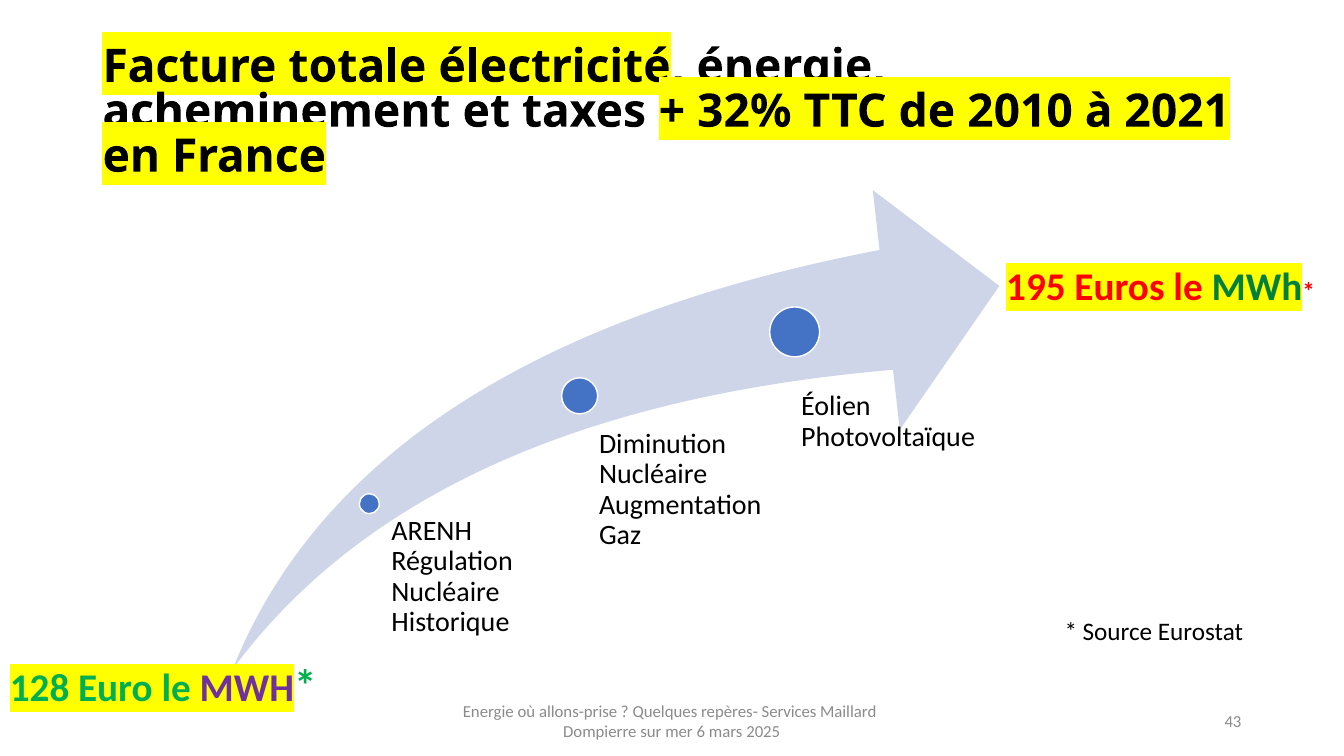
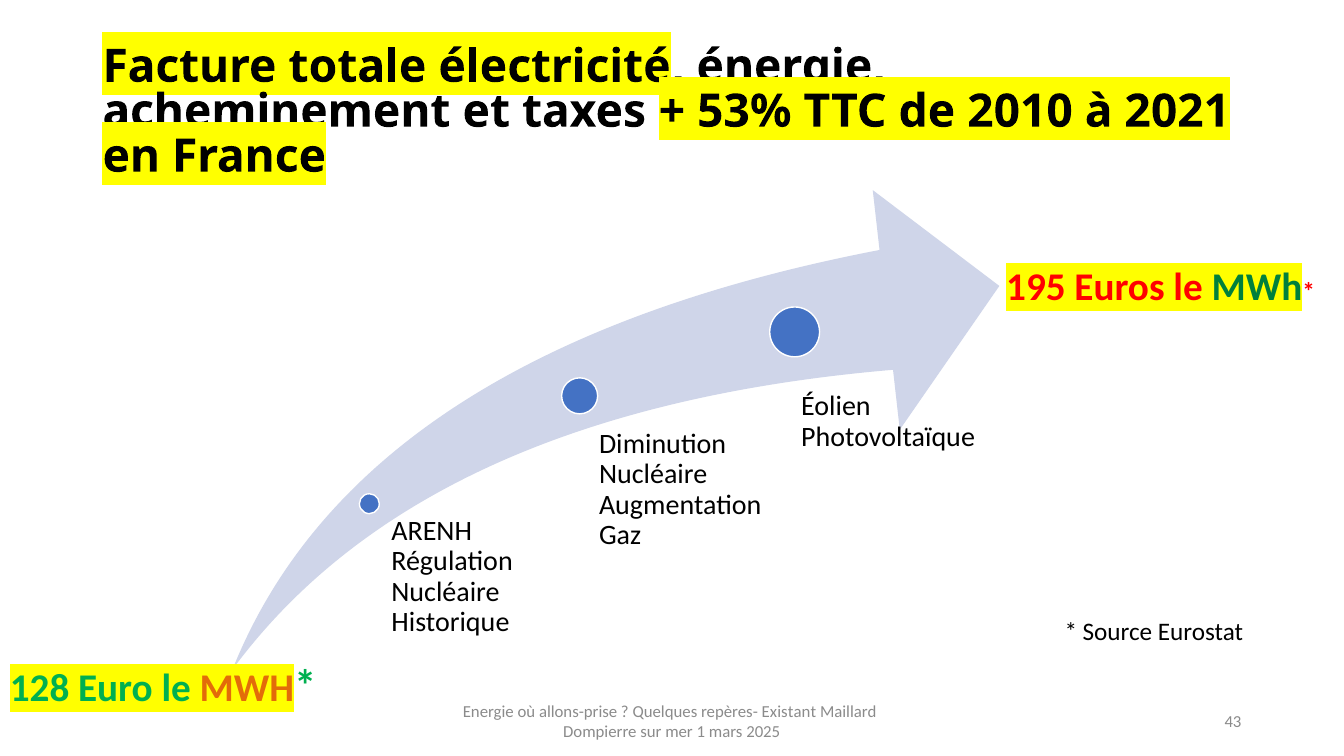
32%: 32% -> 53% (744, 111)
MWH colour: purple -> orange (247, 688)
Services: Services -> Existant (789, 712)
6: 6 -> 1 (701, 732)
